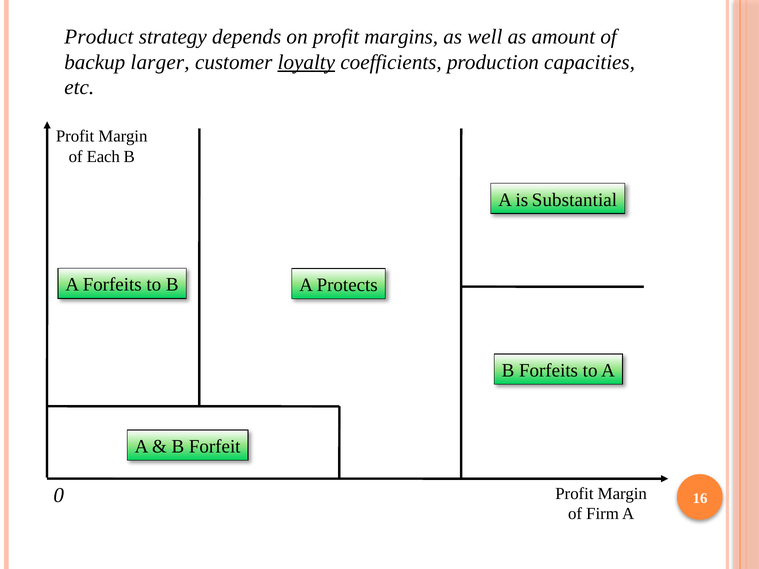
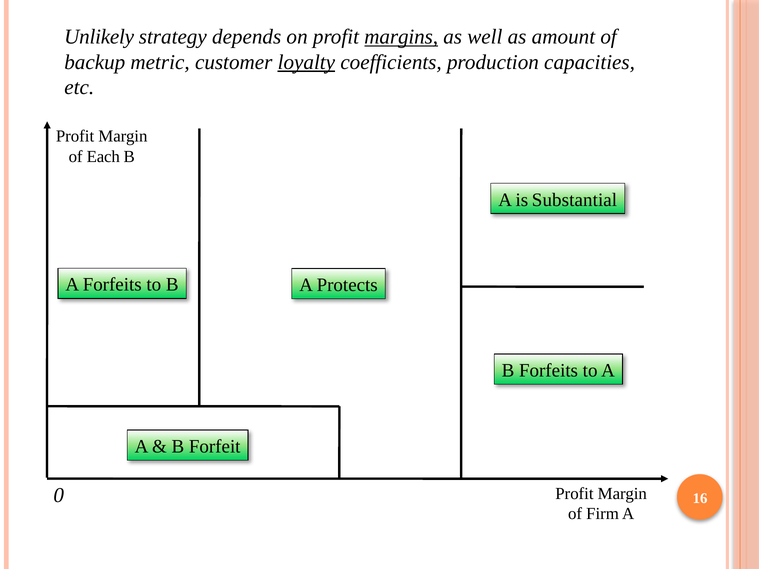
Product: Product -> Unlikely (99, 37)
margins underline: none -> present (401, 37)
larger: larger -> metric (160, 62)
